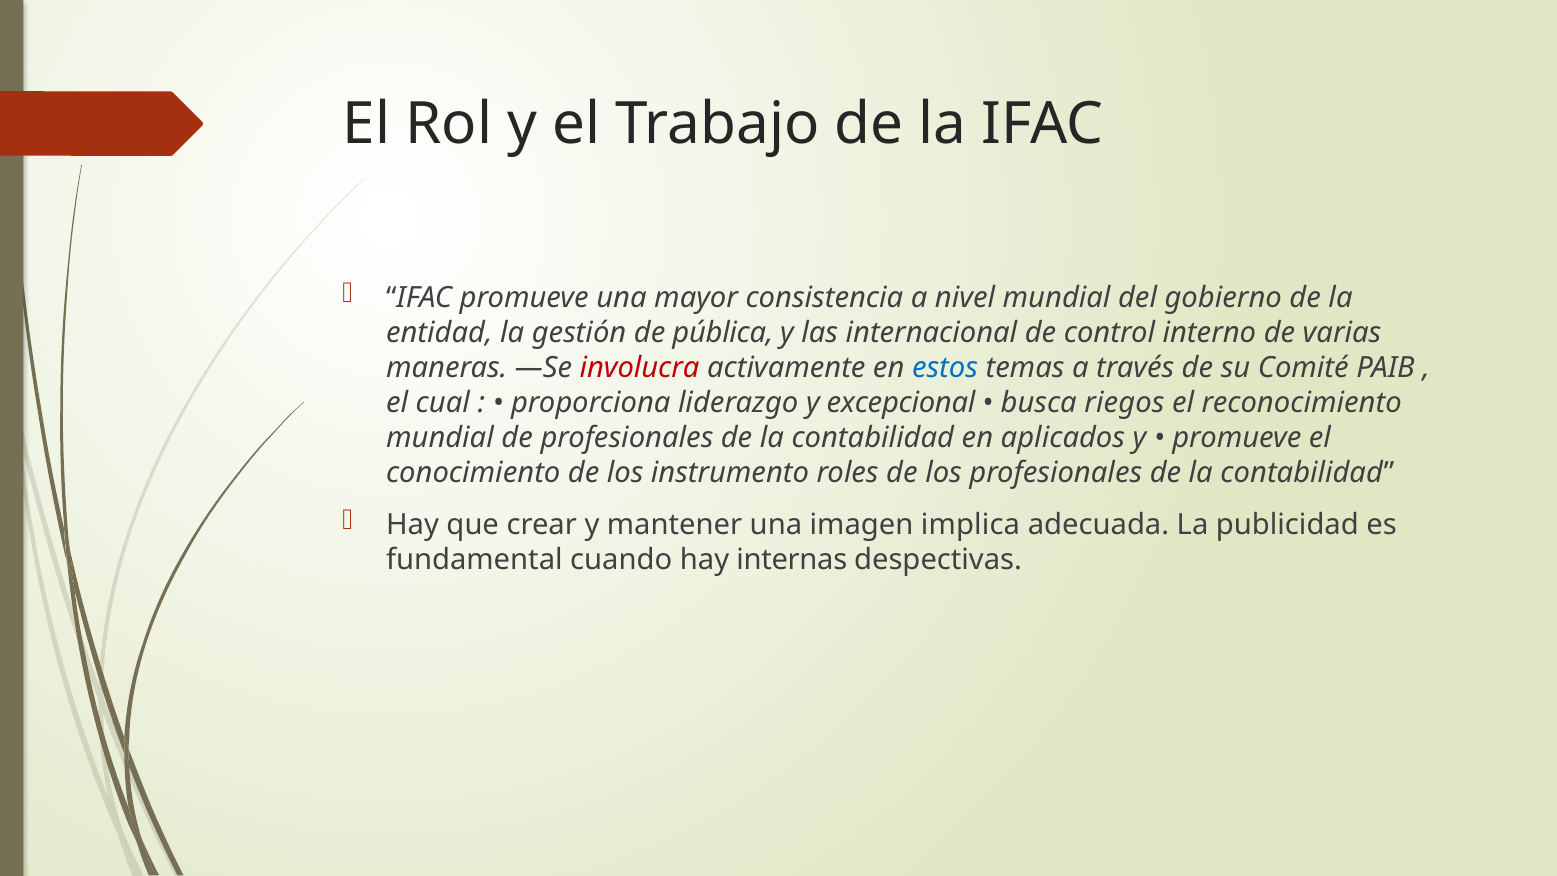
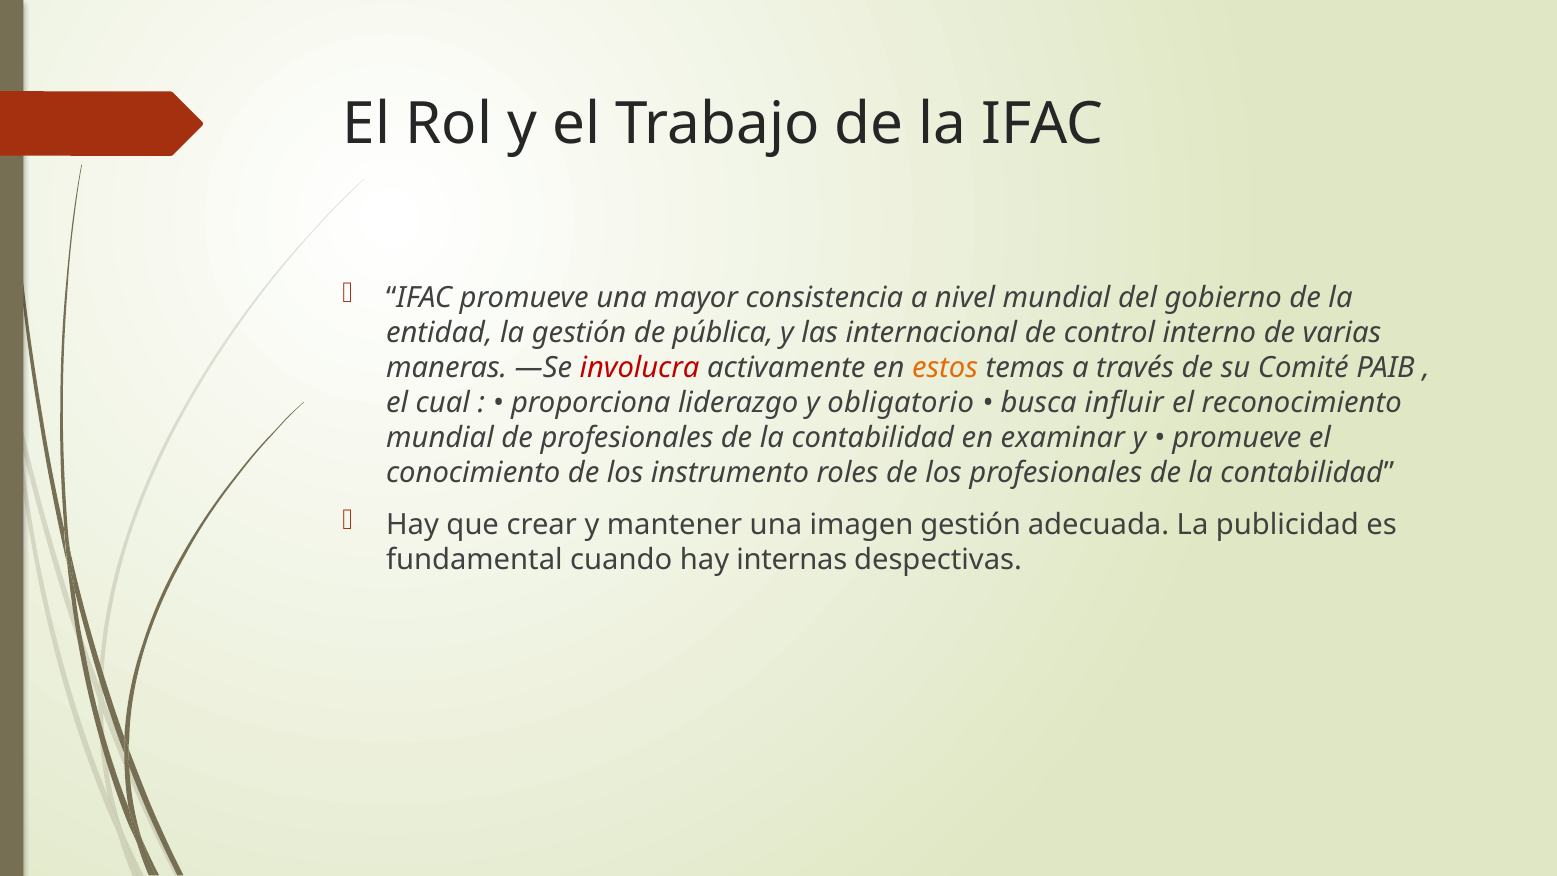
estos colour: blue -> orange (945, 368)
excepcional: excepcional -> obligatorio (901, 403)
riegos: riegos -> influir (1124, 403)
aplicados: aplicados -> examinar (1063, 438)
imagen implica: implica -> gestión (971, 524)
